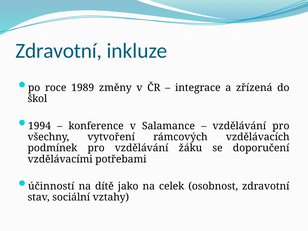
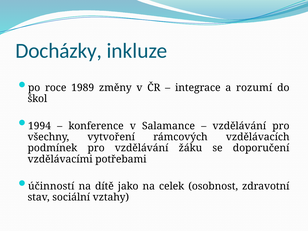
Zdravotní: Zdravotní -> Docházky (59, 51)
zřízená: zřízená -> rozumí (254, 88)
